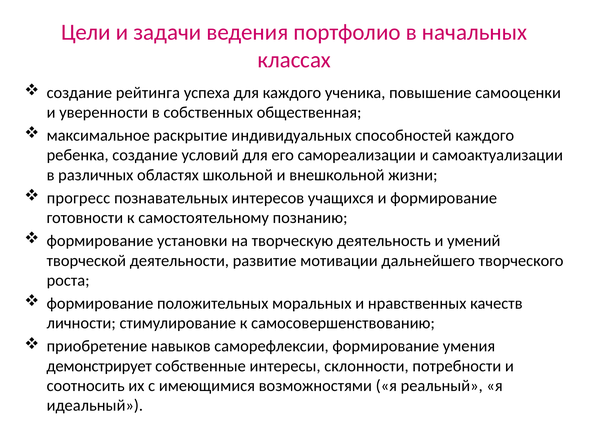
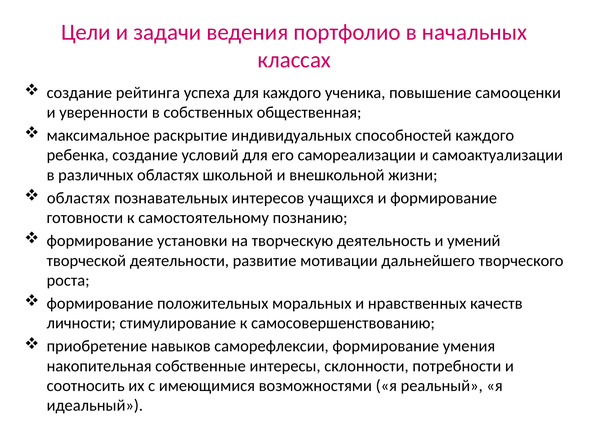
прогресс: прогресс -> областях (78, 198)
демонстрирует: демонстрирует -> накопительная (99, 366)
